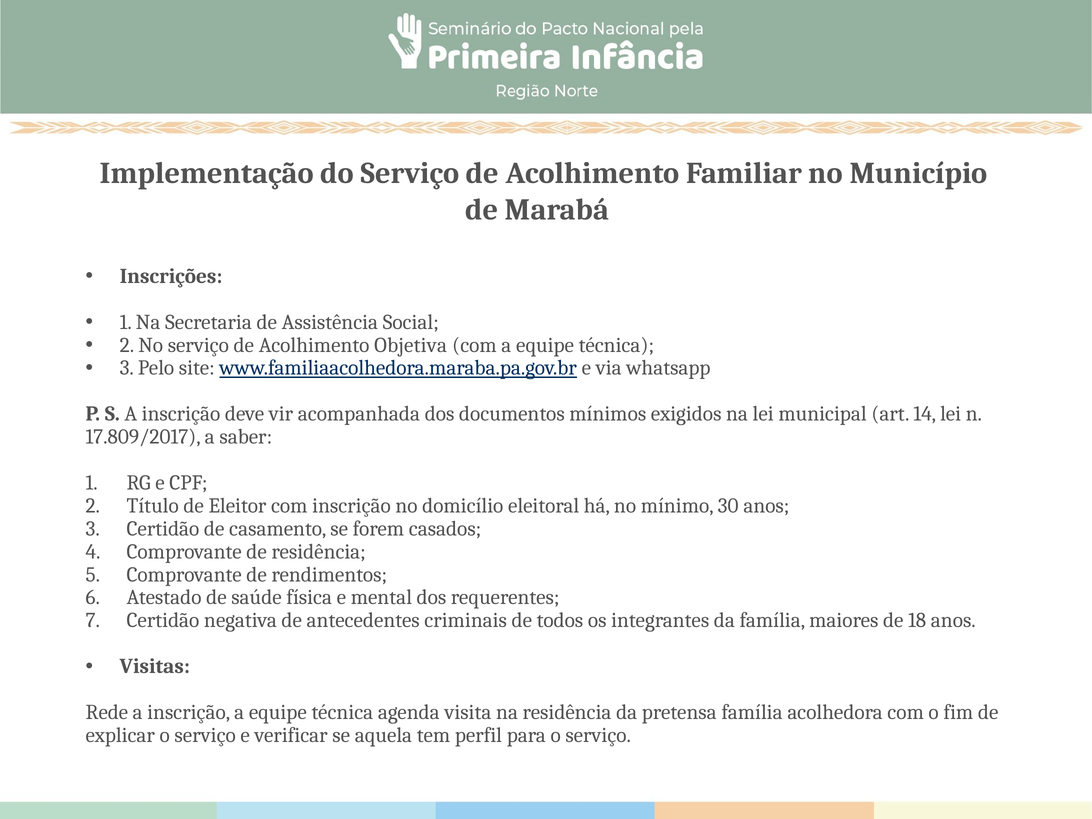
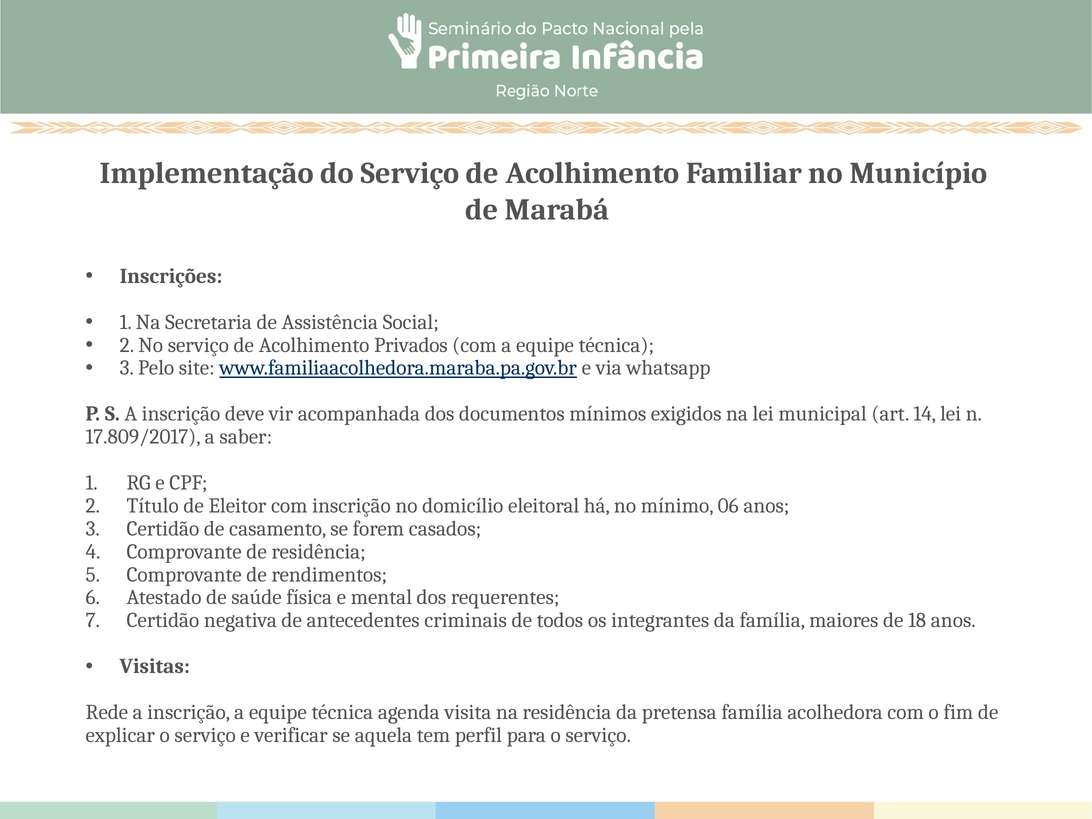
Objetiva: Objetiva -> Privados (411, 345)
30: 30 -> 06 (728, 506)
